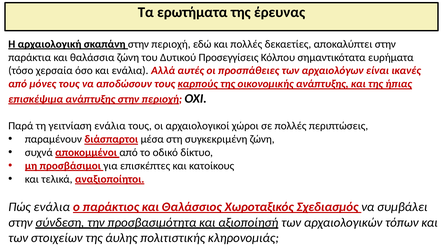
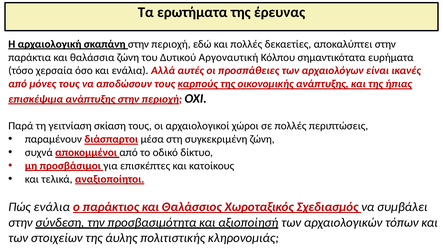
Προσεγγίσεις: Προσεγγίσεις -> Αργοναυτική (228, 57)
γειτνίαση ενάλια: ενάλια -> σκίαση (110, 126)
